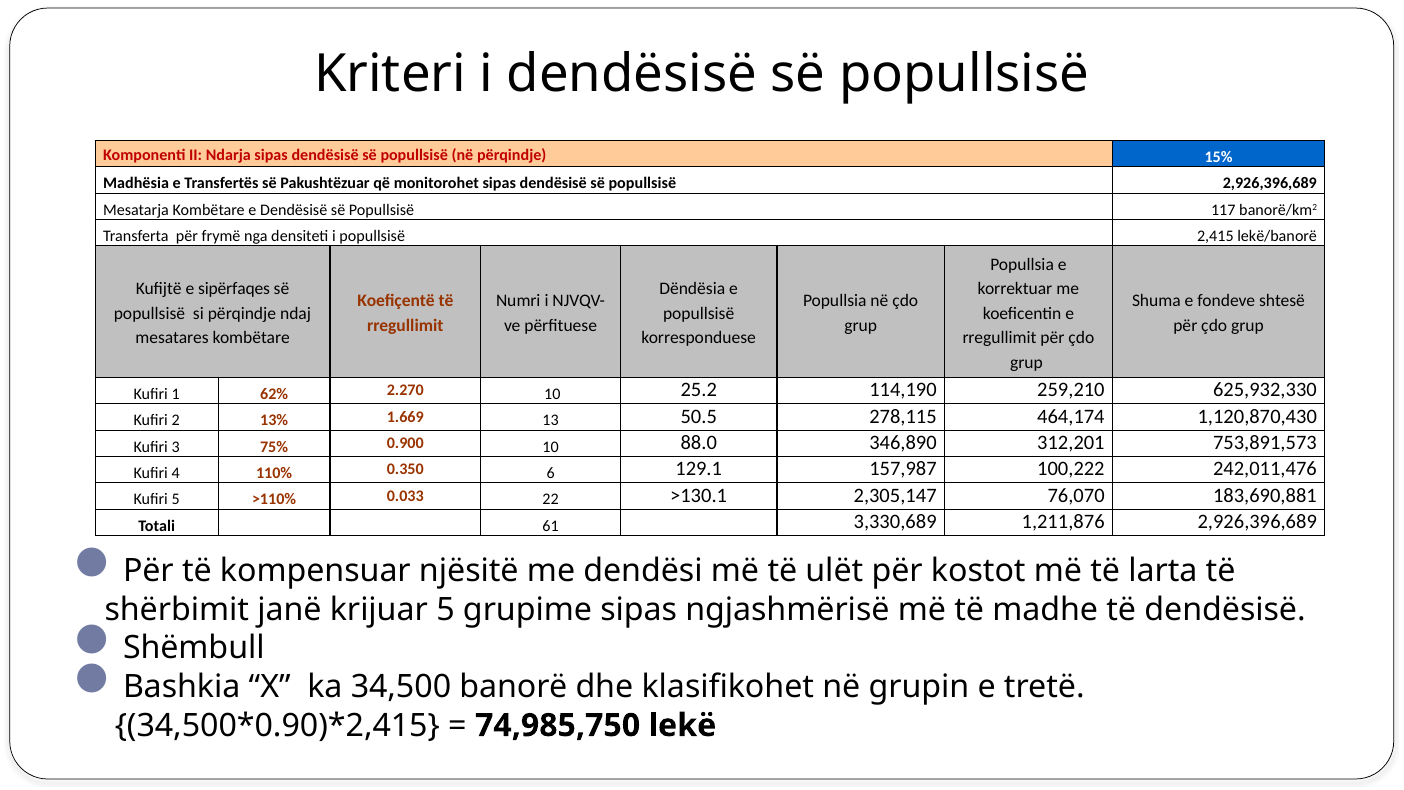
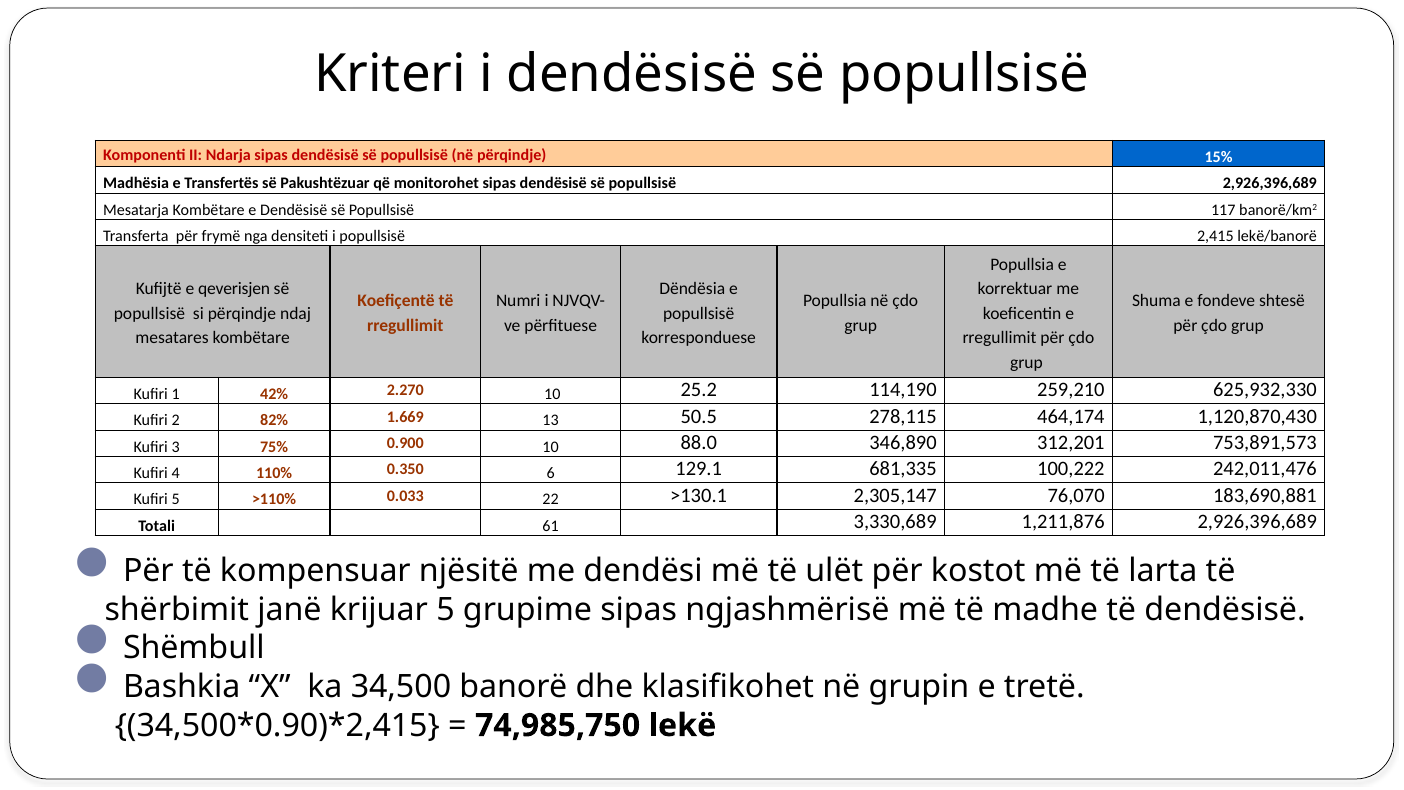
sipërfaqes: sipërfaqes -> qeverisjen (234, 289)
62%: 62% -> 42% (274, 394)
13%: 13% -> 82% (274, 420)
157,987: 157,987 -> 681,335 (903, 469)
